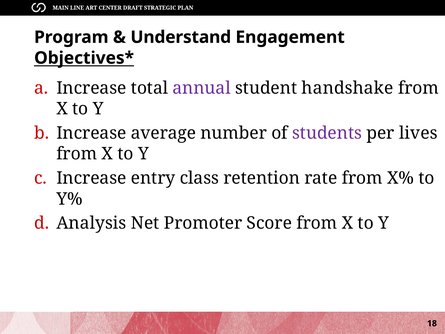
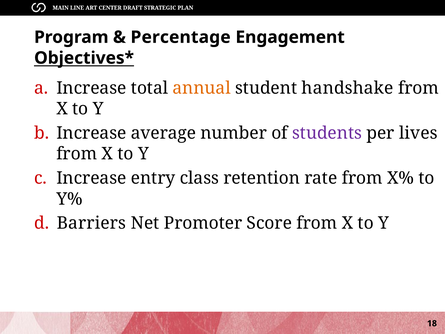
Understand: Understand -> Percentage (181, 37)
annual colour: purple -> orange (202, 88)
Analysis: Analysis -> Barriers (91, 223)
